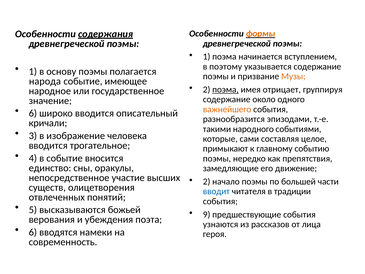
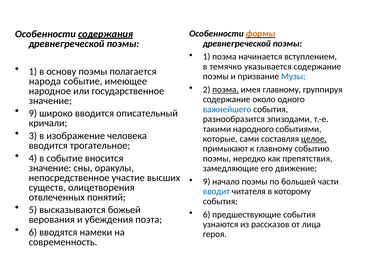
поэтому: поэтому -> темячко (226, 66)
Музы colour: orange -> blue (293, 76)
имея отрицает: отрицает -> главному (282, 89)
важнейшего colour: orange -> blue (227, 109)
6: 6 -> 9 (33, 113)
целое underline: none -> present (314, 139)
единство: единство -> значение (50, 168)
2: 2 -> 9 (207, 181)
традиции: традиции -> которому (292, 191)
9: 9 -> 6 (207, 214)
